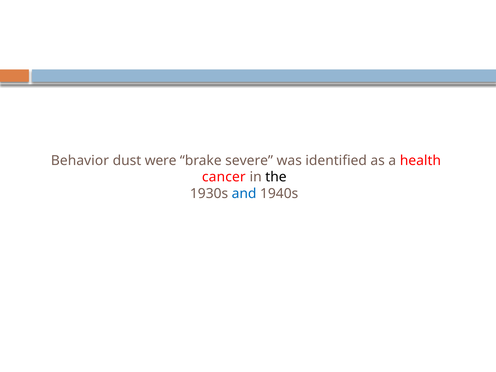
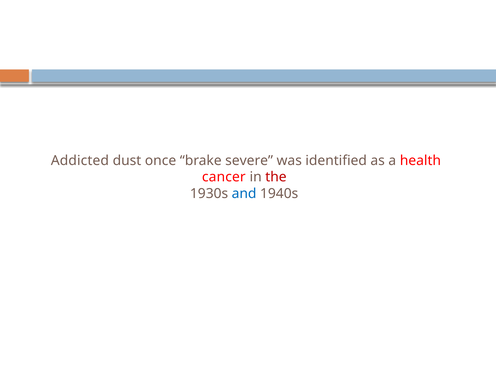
Behavior: Behavior -> Addicted (80, 160)
were: were -> once (161, 160)
the colour: black -> red (276, 177)
